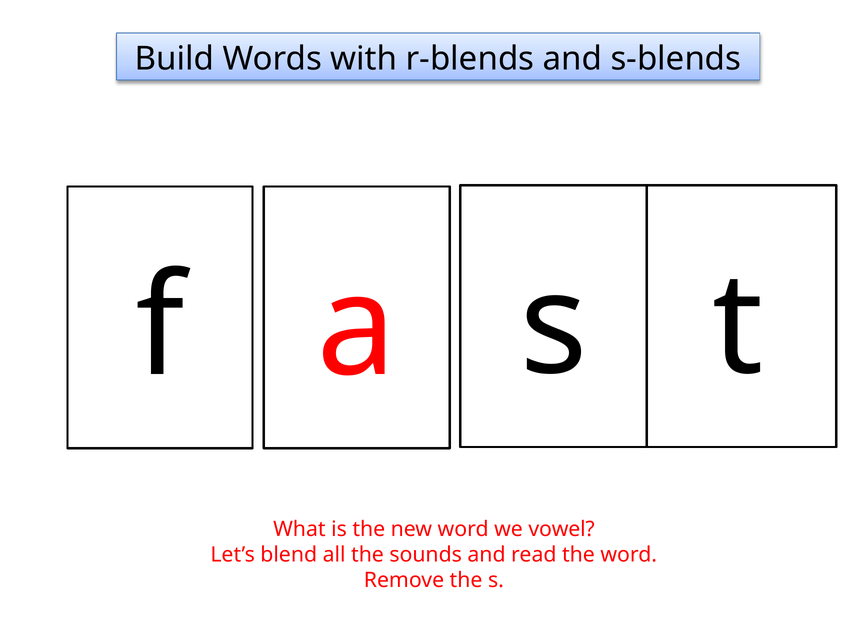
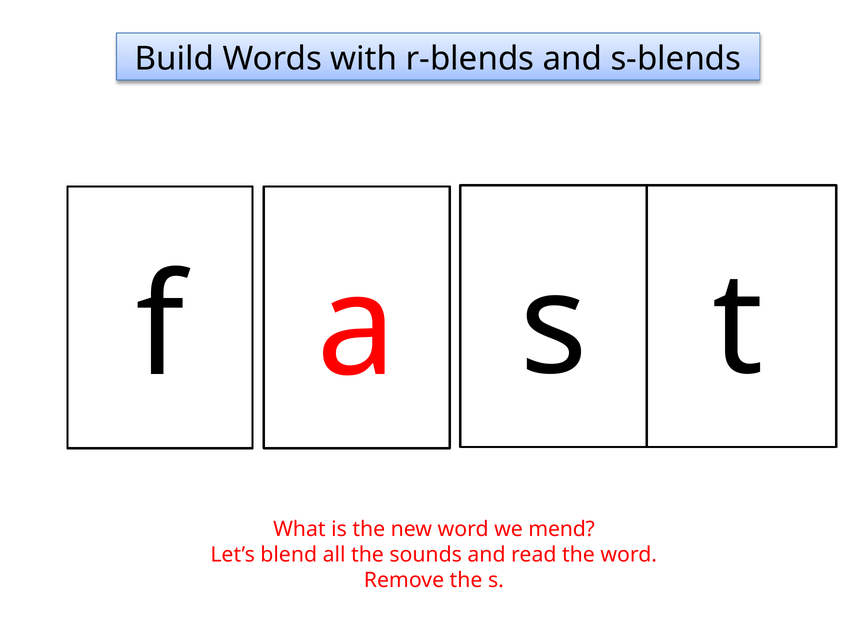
vowel: vowel -> mend (562, 529)
